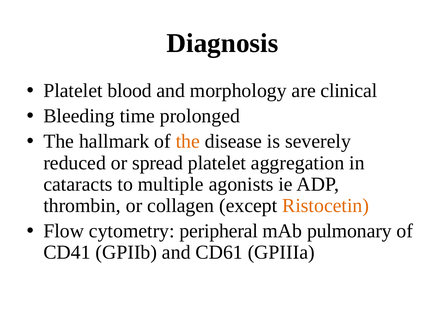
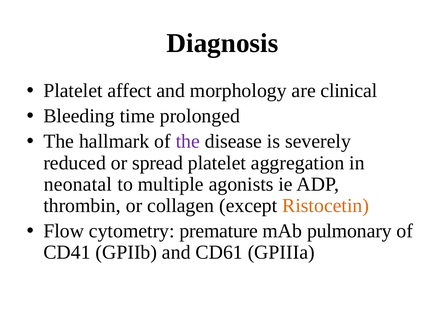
blood: blood -> affect (130, 91)
the colour: orange -> purple (188, 141)
cataracts: cataracts -> neonatal (78, 184)
peripheral: peripheral -> premature (219, 231)
